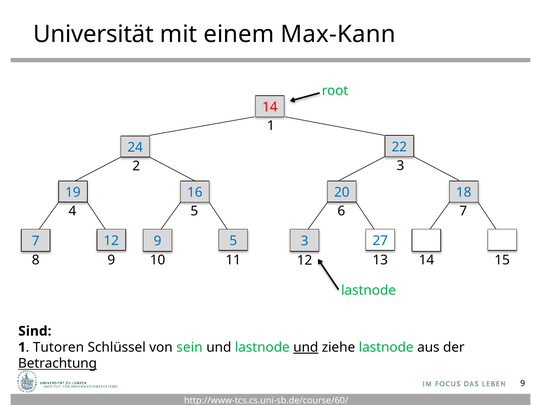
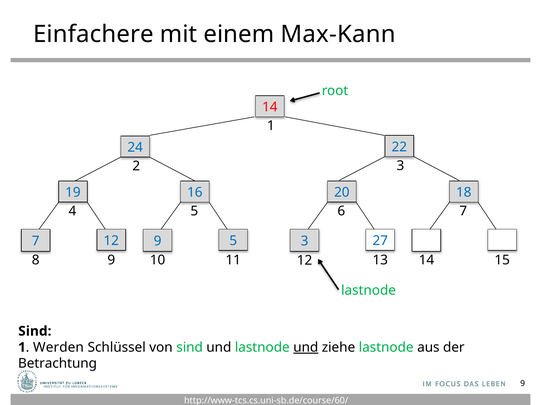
Universität: Universität -> Einfachere (93, 34)
Tutoren: Tutoren -> Werden (58, 348)
von sein: sein -> sind (190, 348)
Betrachtung underline: present -> none (58, 364)
